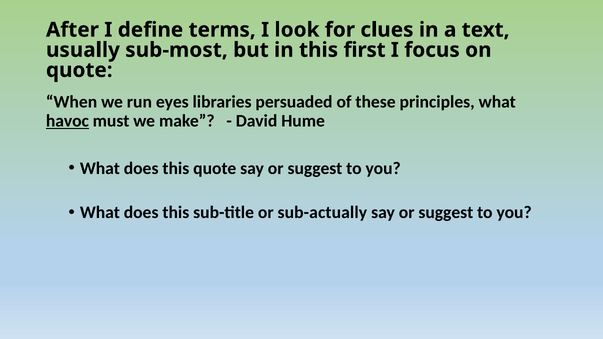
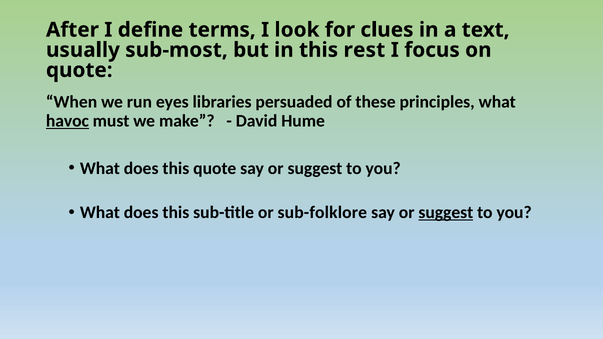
first: first -> rest (364, 50)
sub-actually: sub-actually -> sub-folklore (322, 213)
suggest underline: none -> present (446, 213)
